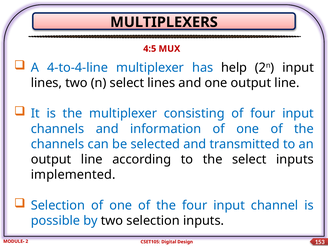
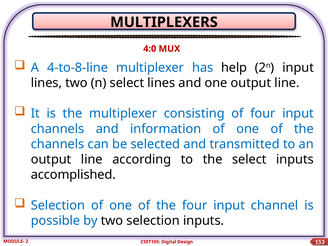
4:5: 4:5 -> 4:0 (150, 49)
4-to-4-line: 4-to-4-line -> 4-to-8-line (78, 68)
implemented: implemented -> accomplished (73, 175)
